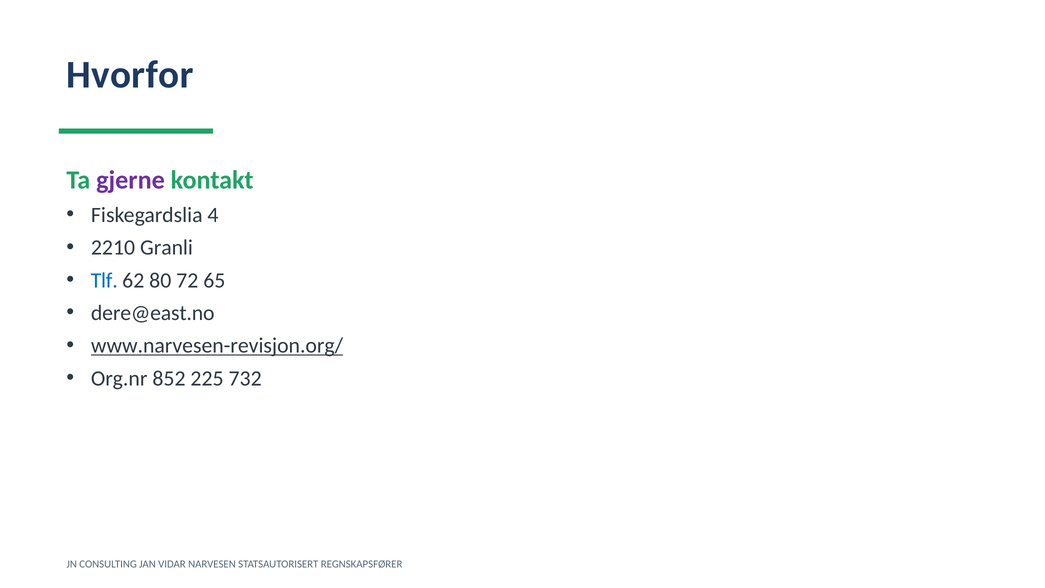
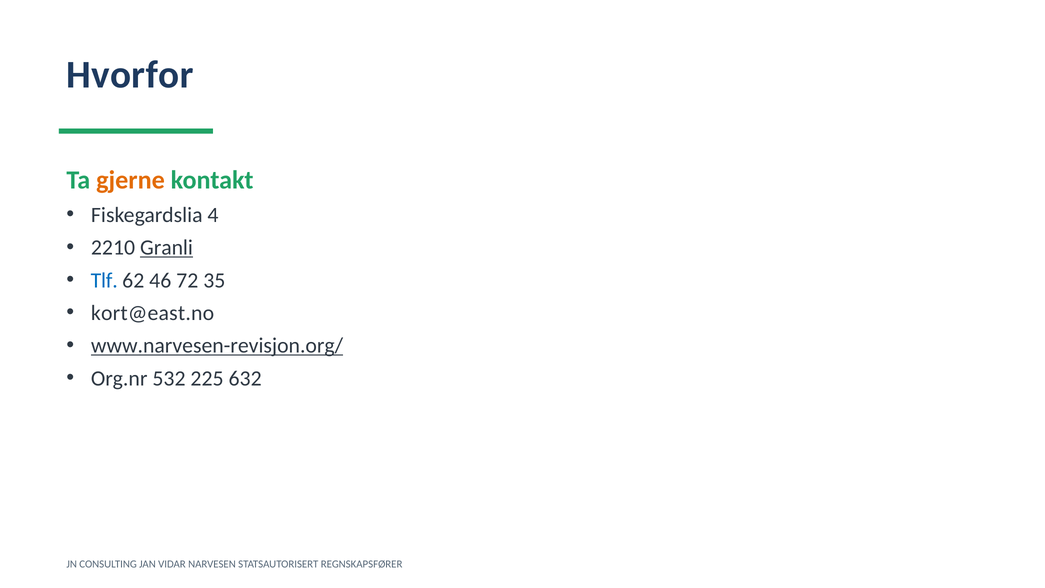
gjerne colour: purple -> orange (130, 180)
Granli underline: none -> present (167, 248)
80: 80 -> 46 (160, 280)
65: 65 -> 35 (214, 280)
dere@east.no: dere@east.no -> kort@east.no (153, 313)
852: 852 -> 532 (169, 378)
732: 732 -> 632 (245, 378)
